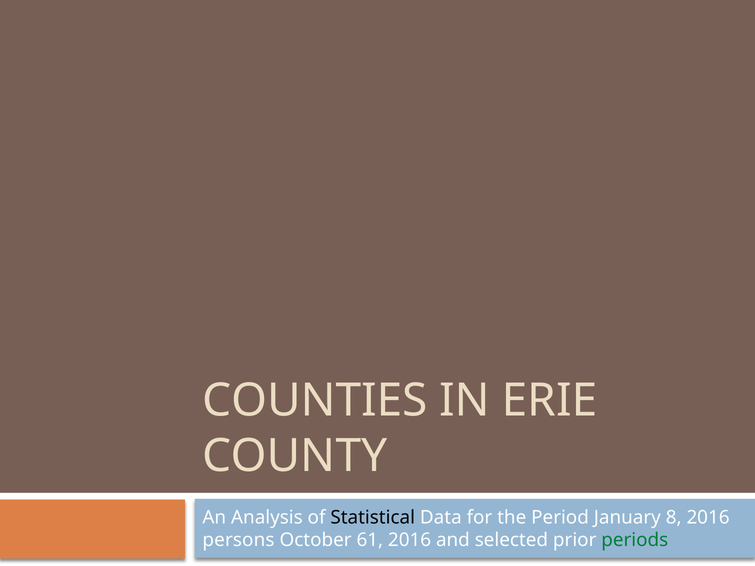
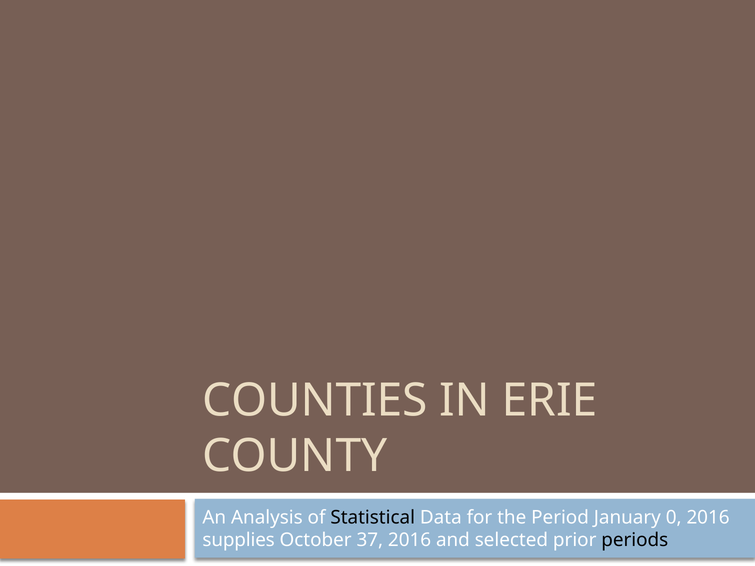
8: 8 -> 0 (674, 518)
persons: persons -> supplies (239, 540)
61: 61 -> 37 (370, 540)
periods colour: green -> black (635, 540)
